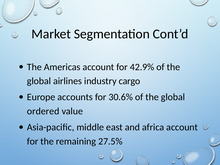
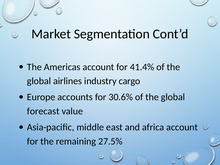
42.9%: 42.9% -> 41.4% (142, 67)
ordered: ordered -> forecast (43, 111)
